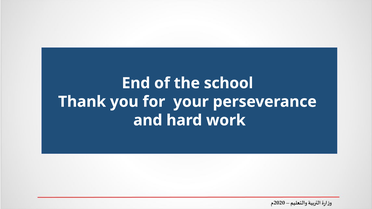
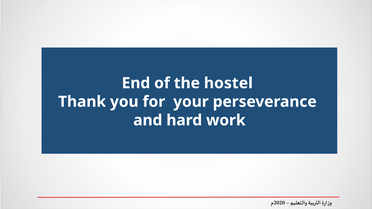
school: school -> hostel (228, 83)
